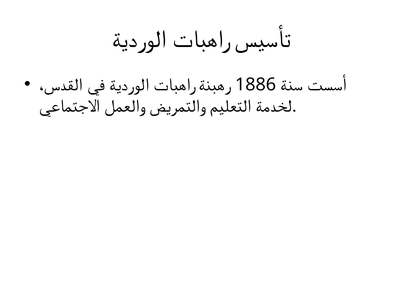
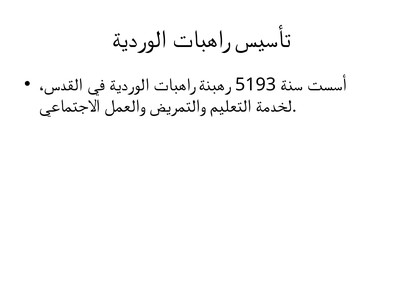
1886: 1886 -> 5193 (256, 85)
